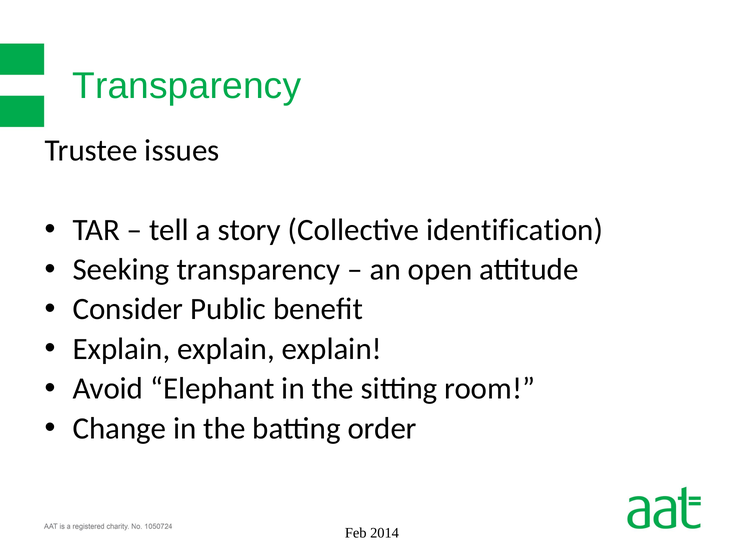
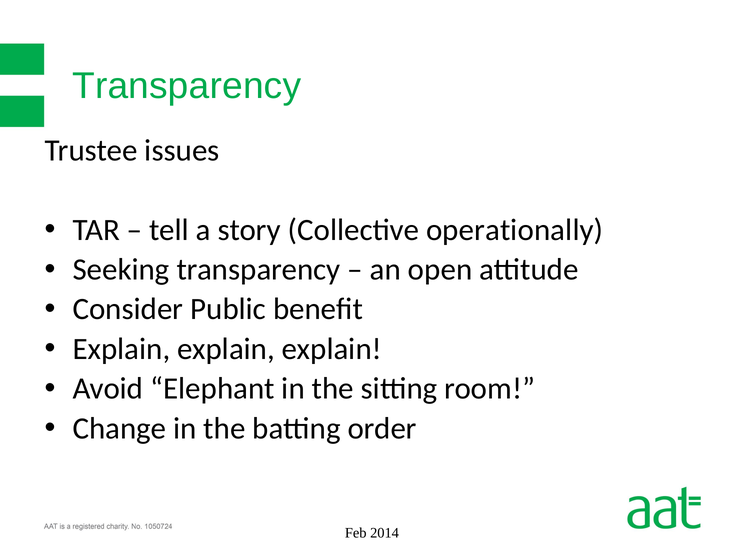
identification: identification -> operationally (515, 230)
